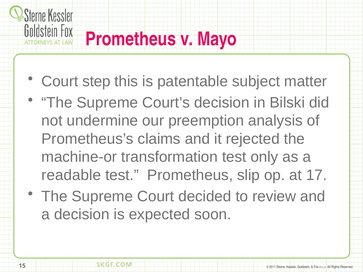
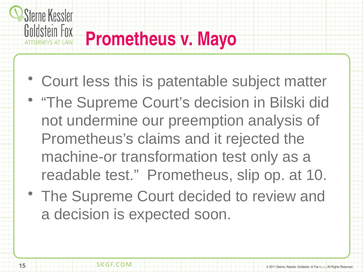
step: step -> less (96, 82)
17: 17 -> 10 (317, 175)
